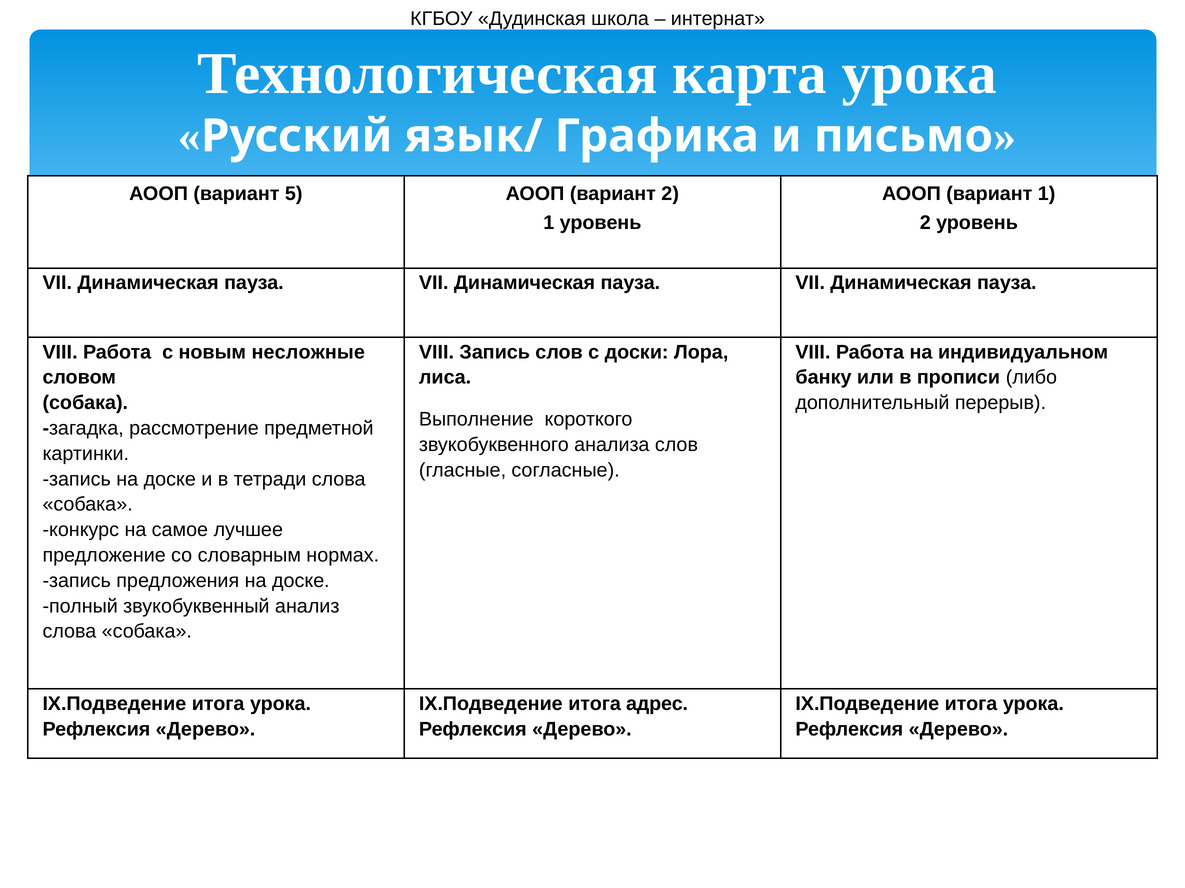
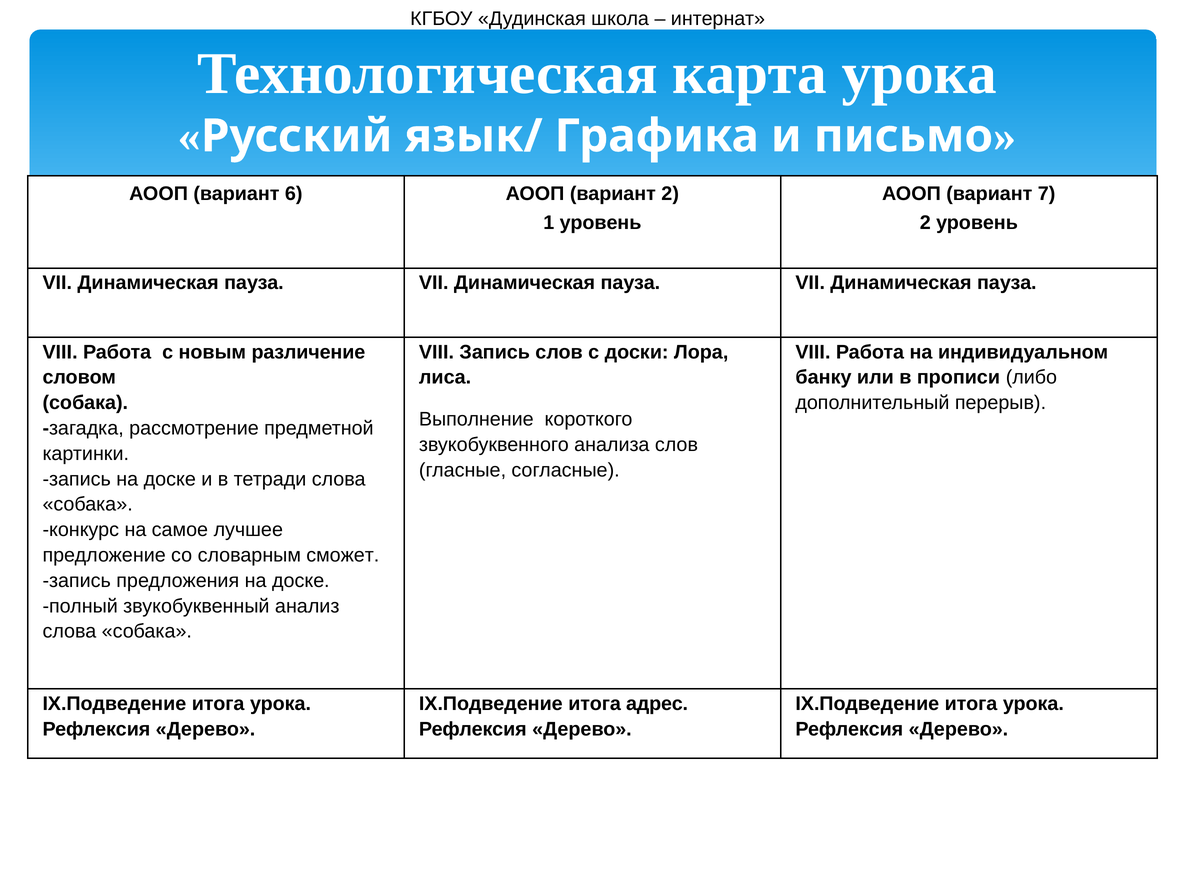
5: 5 -> 6 (294, 194)
вариант 1: 1 -> 7 (1047, 194)
несложные: несложные -> различение (308, 352)
нормах: нормах -> сможет (343, 556)
